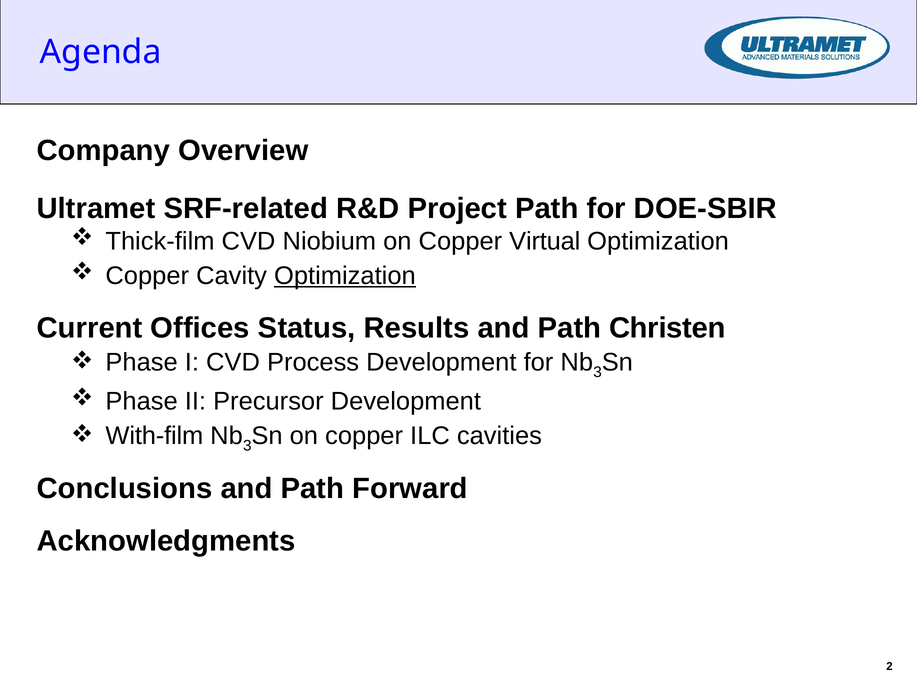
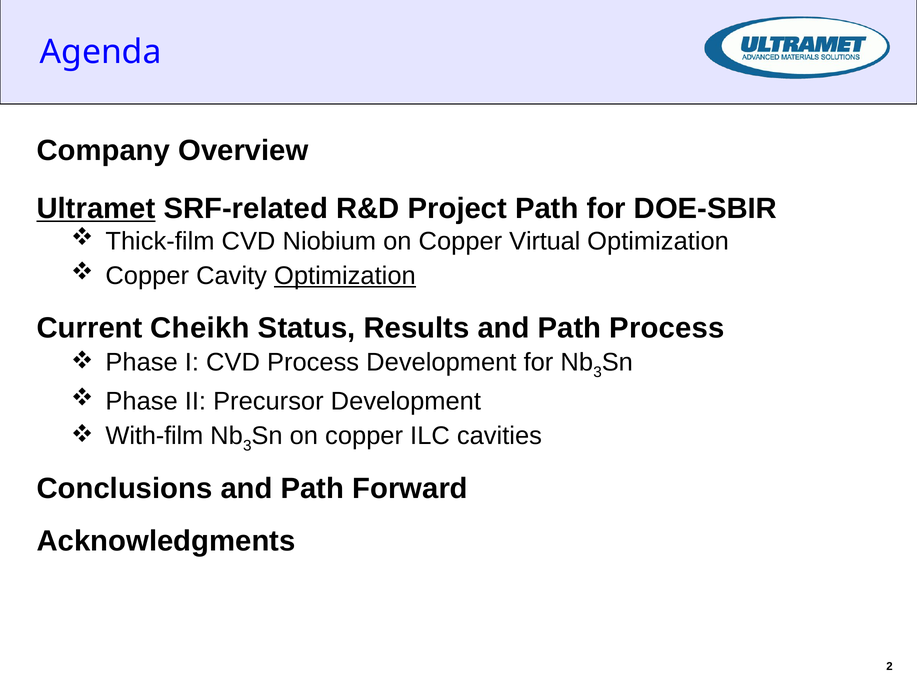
Ultramet underline: none -> present (96, 209)
Offices: Offices -> Cheikh (200, 328)
Path Christen: Christen -> Process (667, 328)
